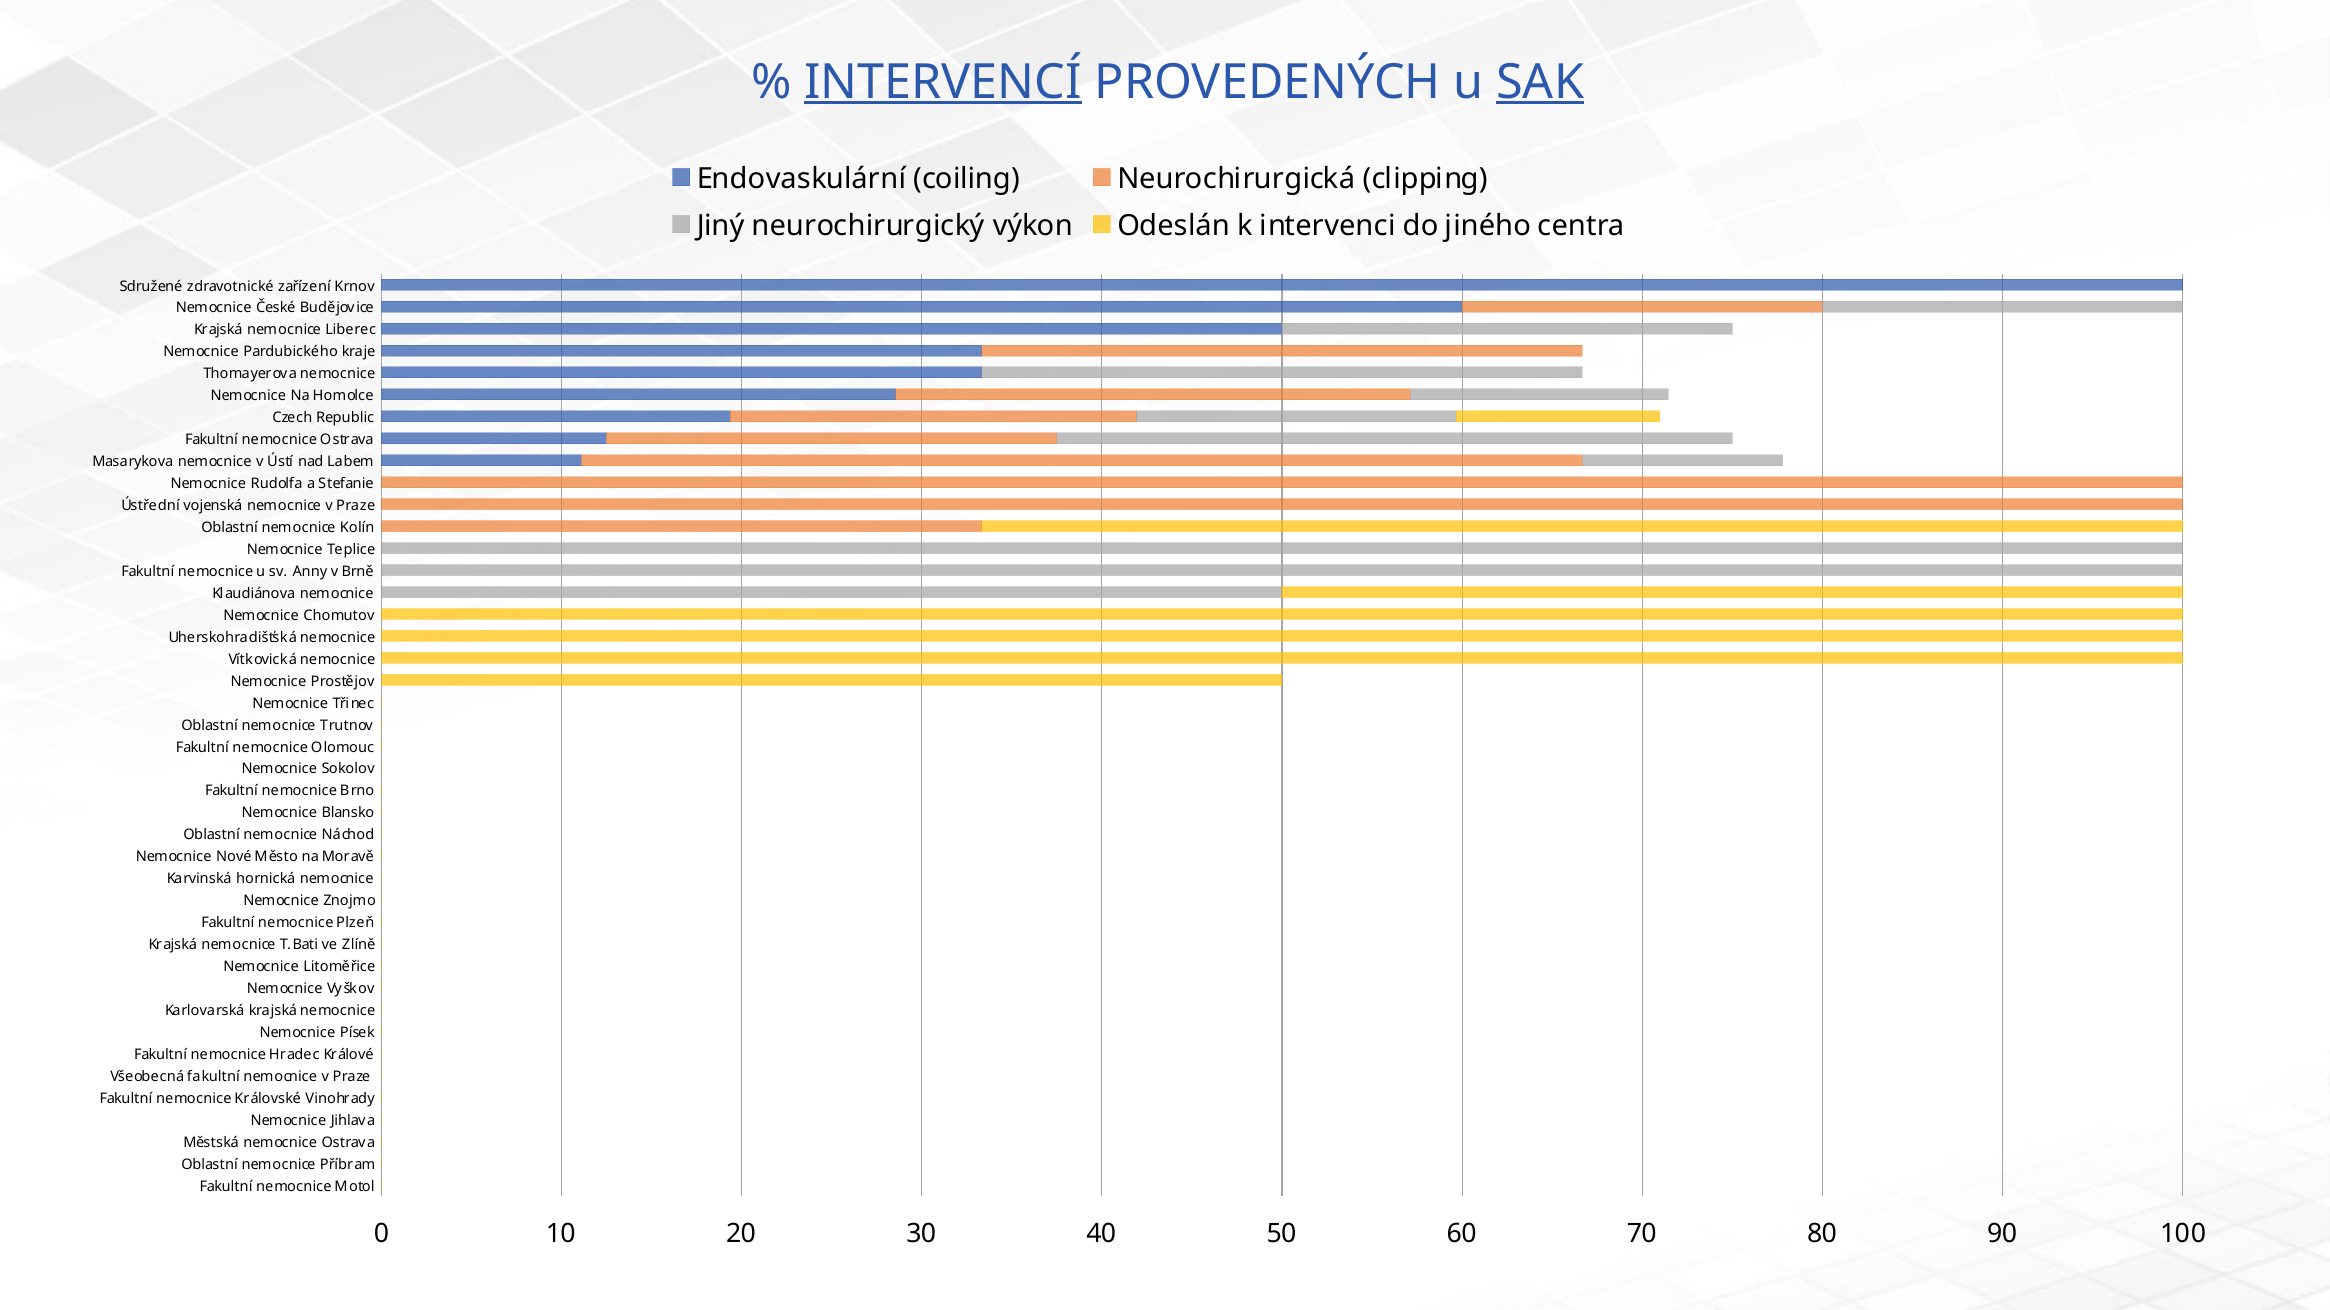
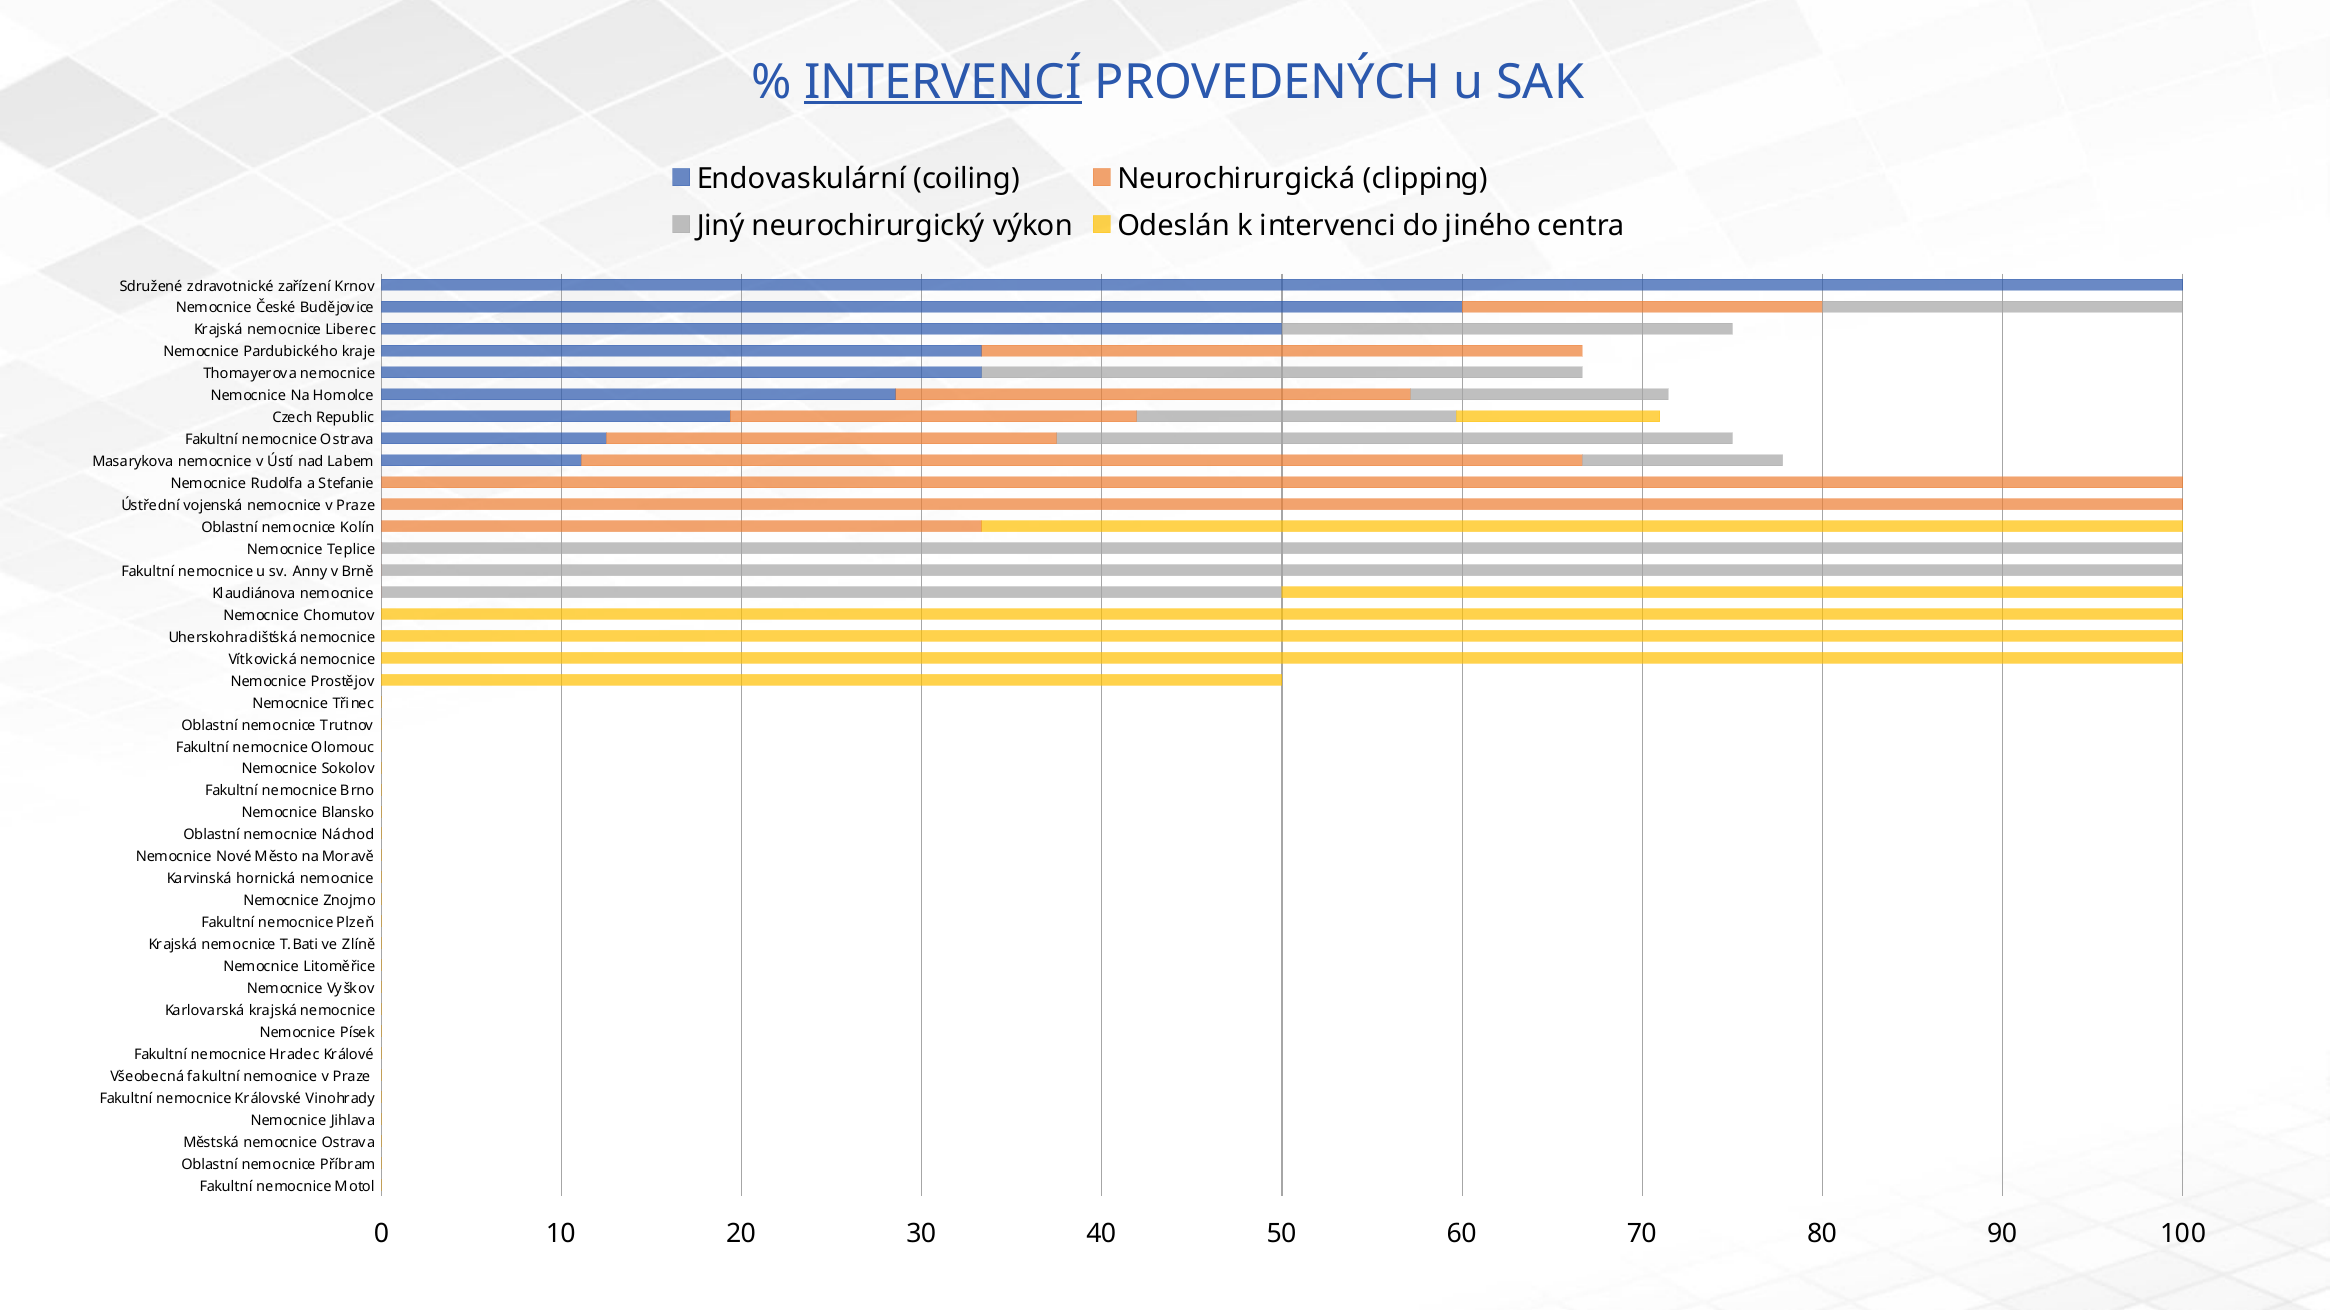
SAK underline: present -> none (1540, 82)
